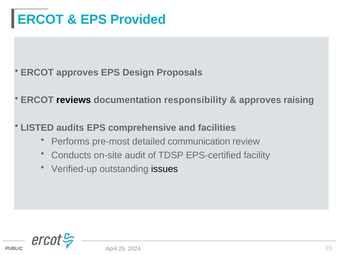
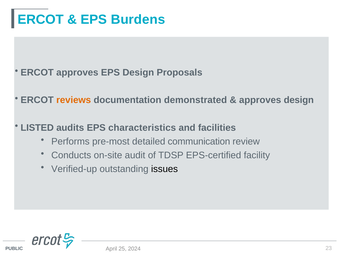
Provided: Provided -> Burdens (138, 20)
reviews colour: black -> orange (74, 100)
responsibility: responsibility -> demonstrated (196, 100)
approves raising: raising -> design (299, 100)
comprehensive: comprehensive -> characteristics (142, 128)
